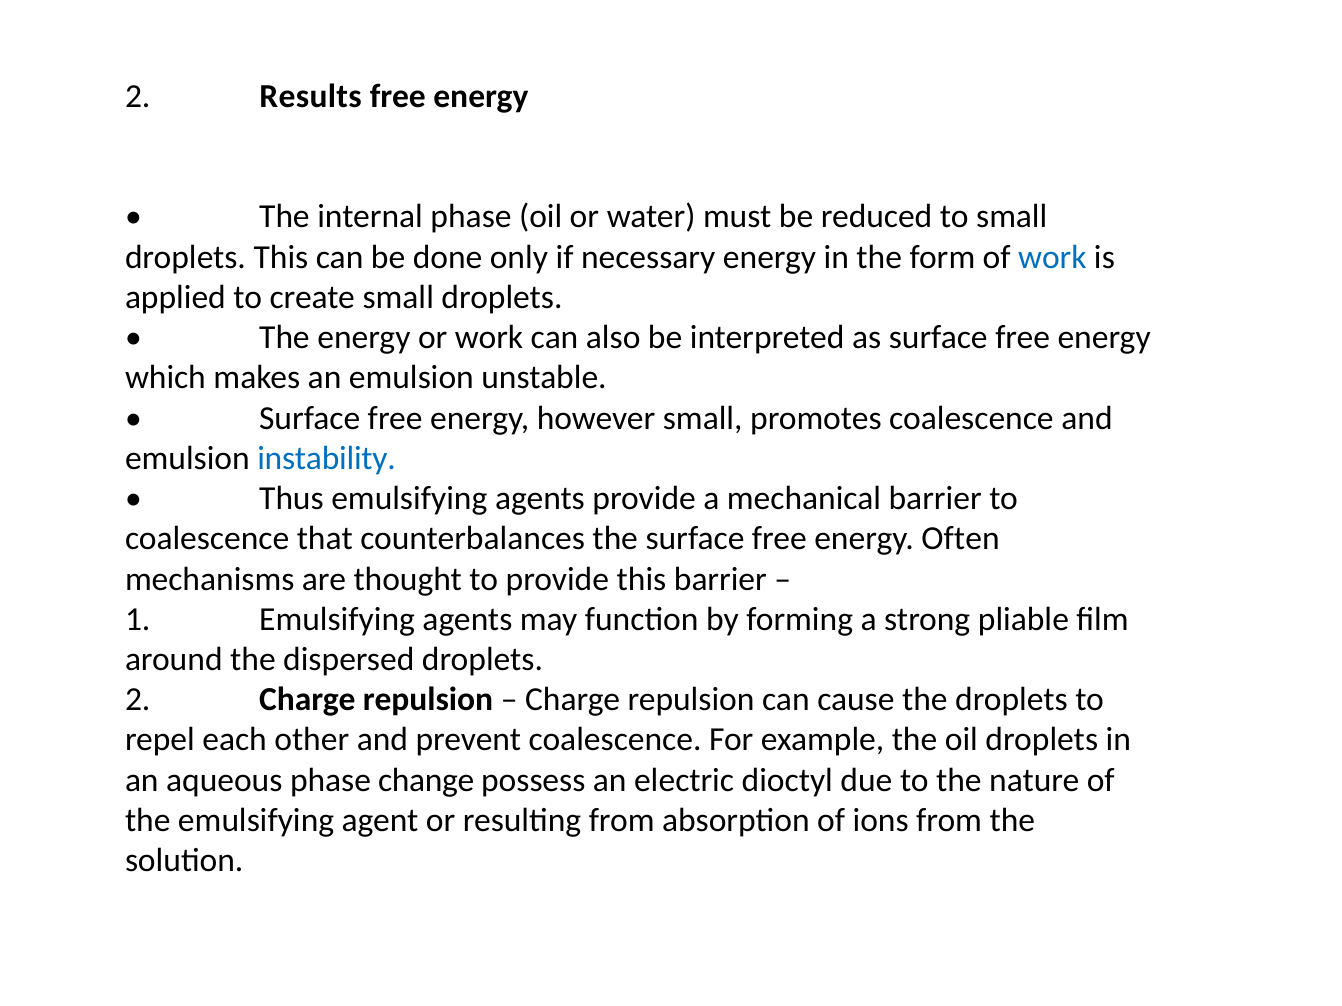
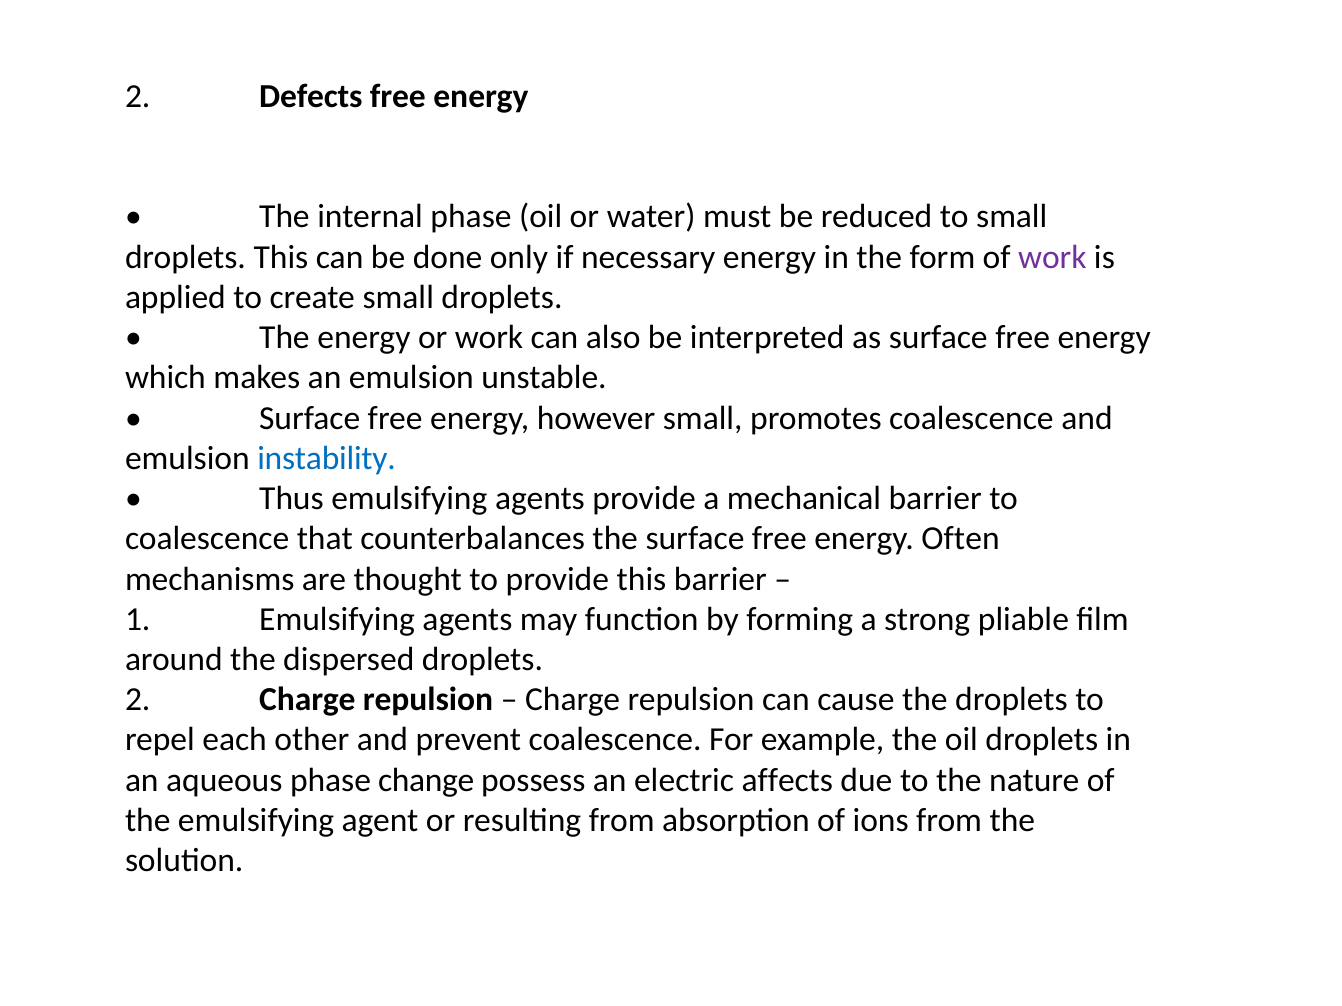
Results: Results -> Defects (311, 96)
work colour: blue -> purple (1052, 257)
dioctyl: dioctyl -> affects (787, 781)
